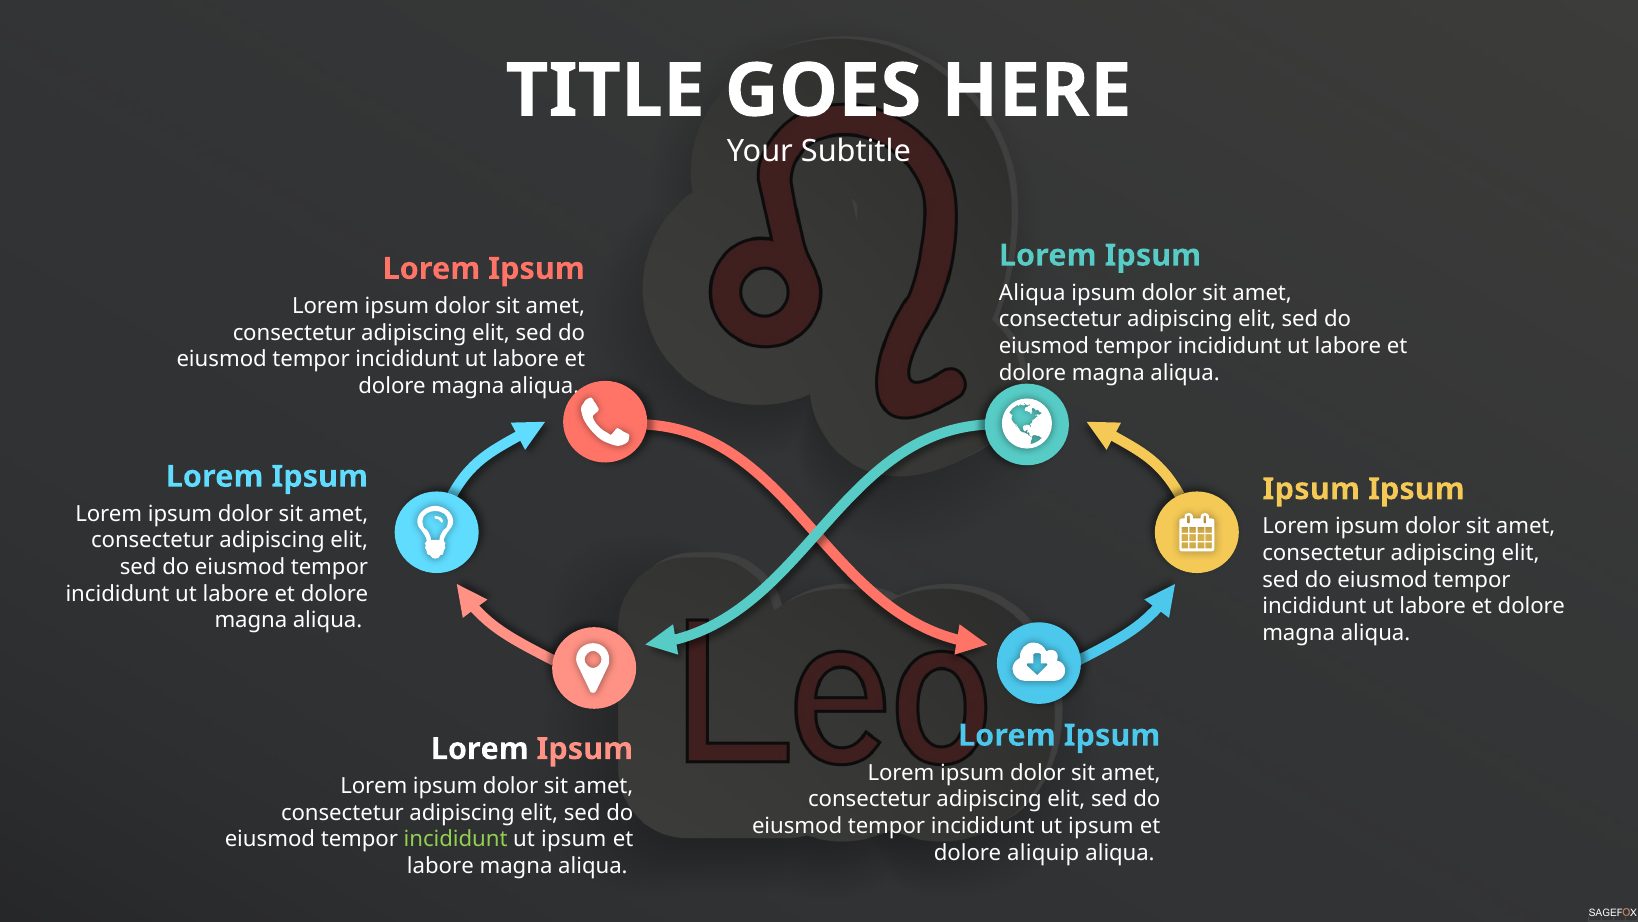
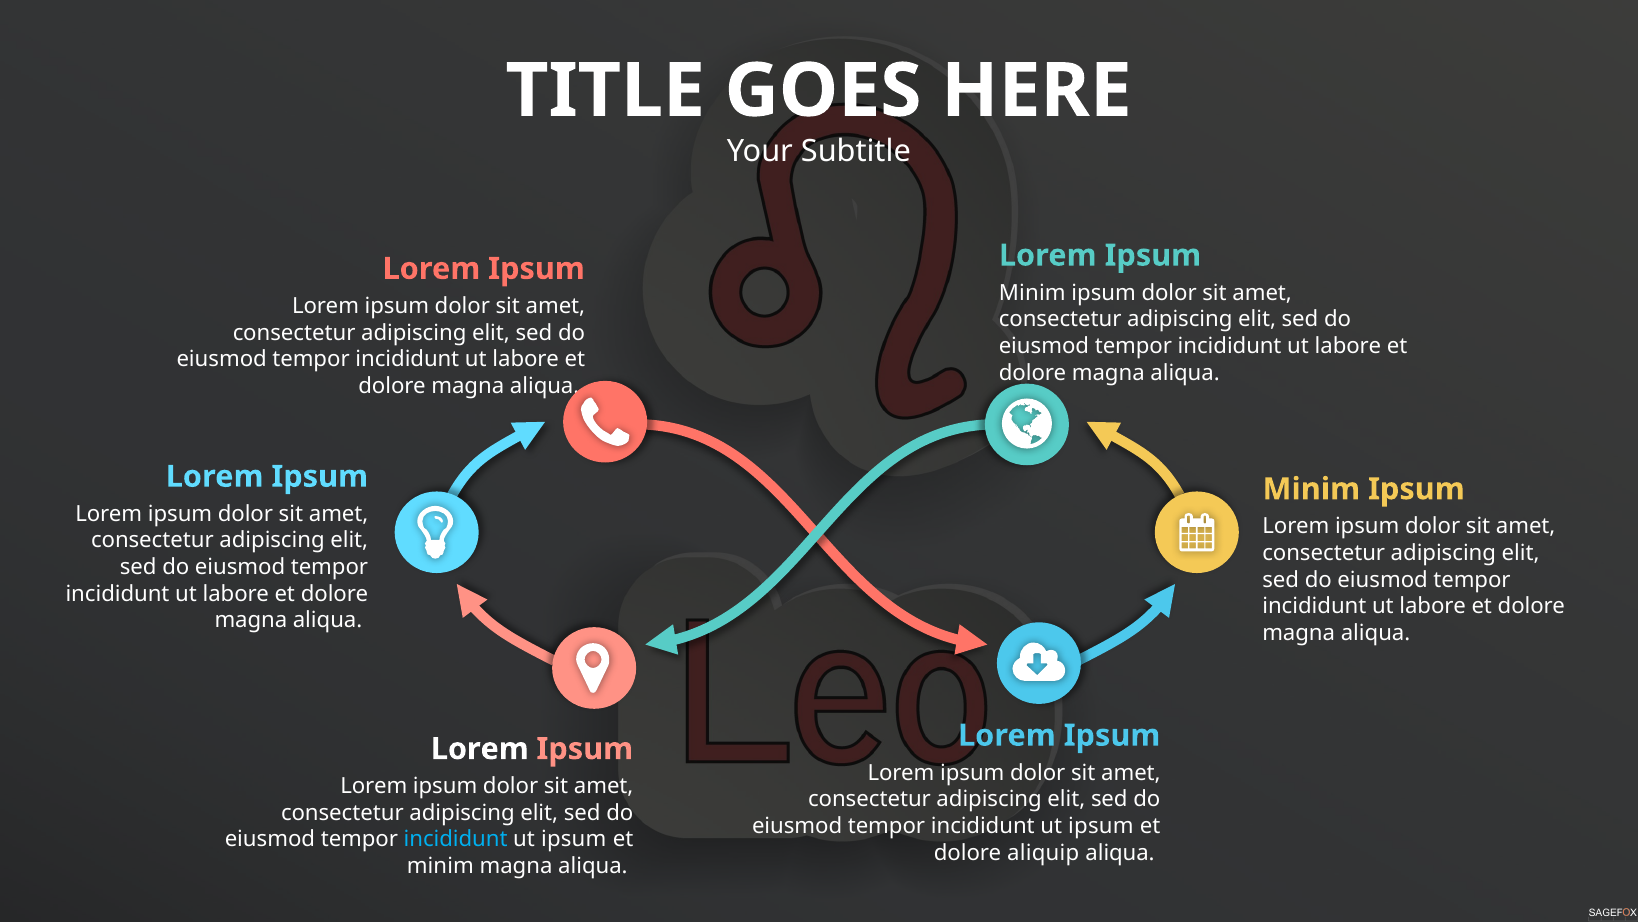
Aliqua: Aliqua -> Minim (1032, 293)
Ipsum: Ipsum -> Minim (1311, 489)
incididunt colour: light green -> light blue (456, 839)
labore: labore -> minim (440, 866)
